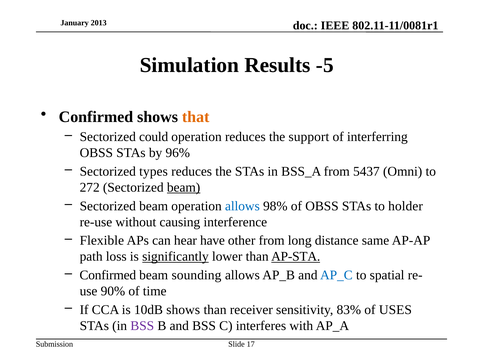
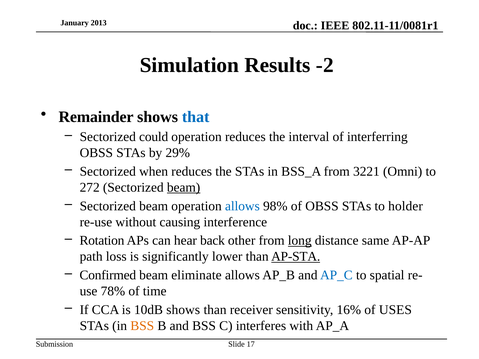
-5: -5 -> -2 (325, 65)
Confirmed: Confirmed -> Remainder (96, 117)
that colour: orange -> blue (196, 117)
support: support -> interval (309, 137)
96%: 96% -> 29% (178, 153)
types: types -> when (154, 172)
5437: 5437 -> 3221 (366, 172)
Flexible: Flexible -> Rotation (102, 241)
have: have -> back (213, 241)
long underline: none -> present (300, 241)
significantly underline: present -> none (175, 257)
sounding: sounding -> eliminate (196, 275)
90%: 90% -> 78% (113, 291)
83%: 83% -> 16% (349, 310)
BSS colour: purple -> orange (142, 326)
